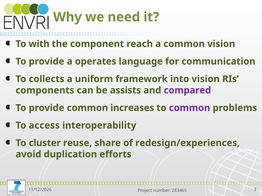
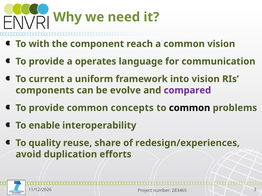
collects: collects -> current (47, 79)
assists: assists -> evolve (125, 91)
increases: increases -> concepts (132, 108)
common colour: purple -> black (190, 108)
access: access -> enable (44, 126)
cluster: cluster -> quality (45, 143)
